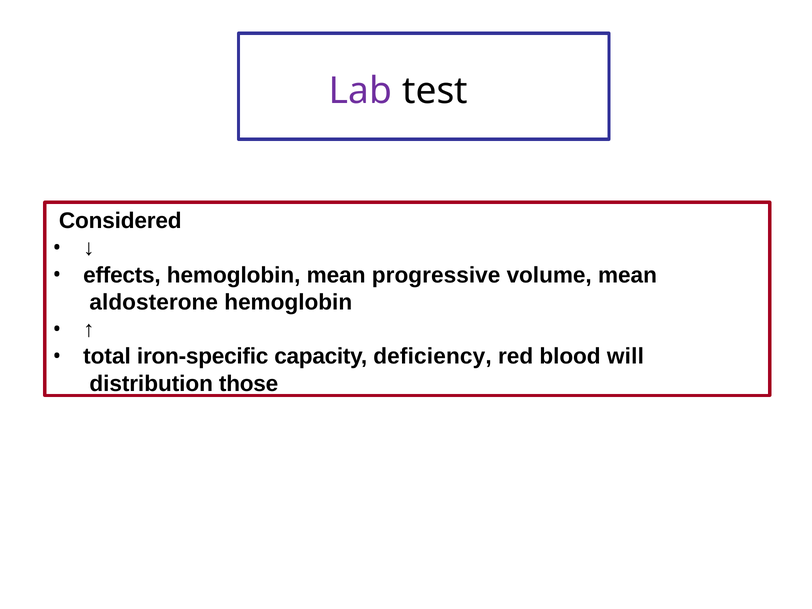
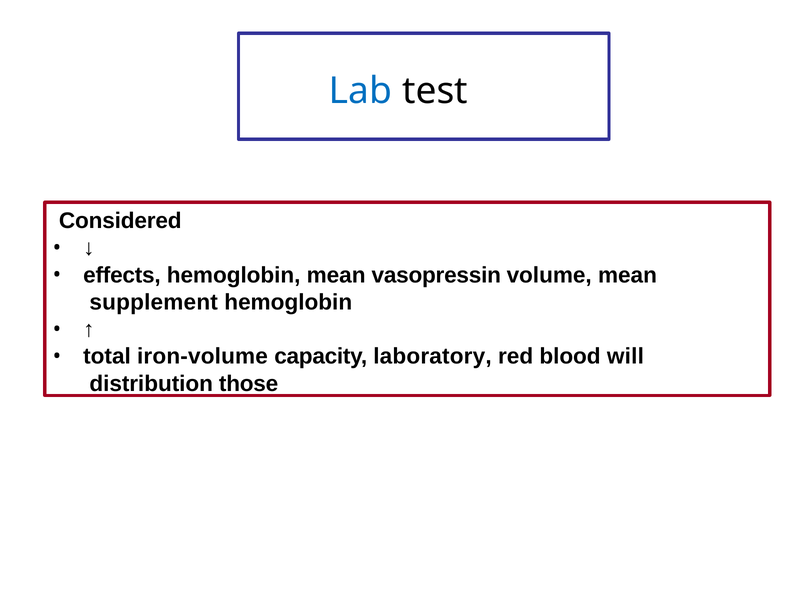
Lab colour: purple -> blue (361, 91)
progressive: progressive -> vasopressin (436, 275)
aldosterone: aldosterone -> supplement (154, 302)
iron-specific: iron-specific -> iron-volume (202, 357)
deficiency: deficiency -> laboratory (432, 357)
